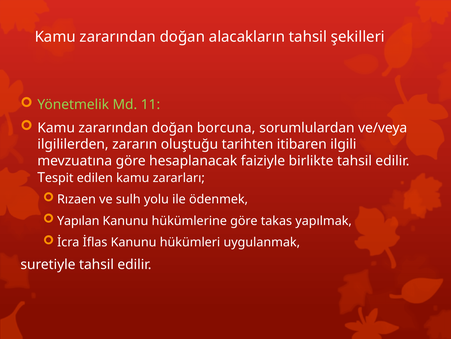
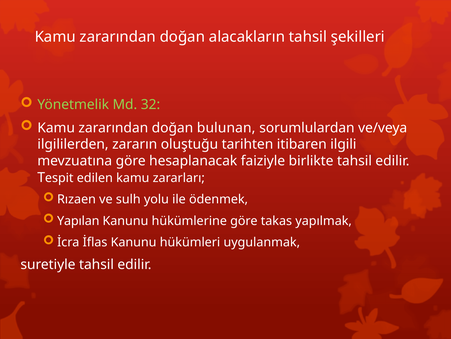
11: 11 -> 32 (151, 104)
borcuna: borcuna -> bulunan (226, 128)
